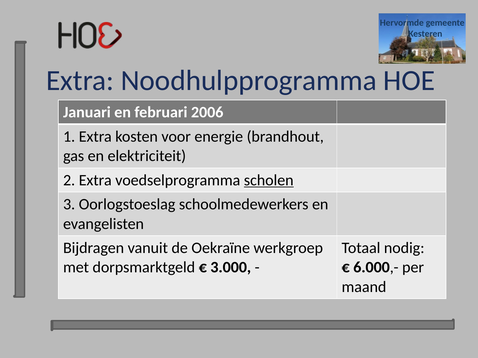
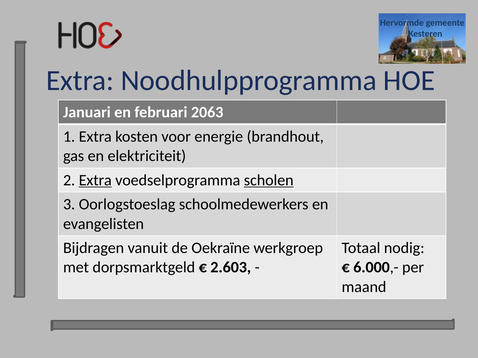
2006: 2006 -> 2063 (207, 112)
Extra underline: none -> present (95, 180)
3.000: 3.000 -> 2.603 (231, 268)
